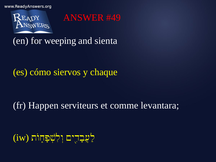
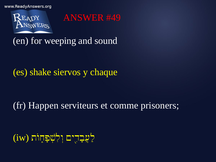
sienta: sienta -> sound (106, 41)
cómo: cómo -> shake (40, 72)
levantara: levantara -> prisoners (160, 105)
